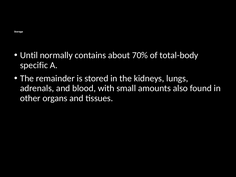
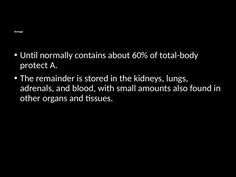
70%: 70% -> 60% (140, 55)
specific: specific -> protect (34, 65)
